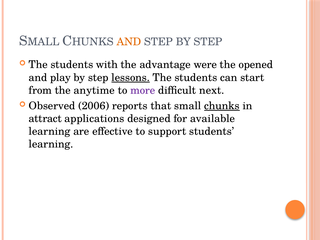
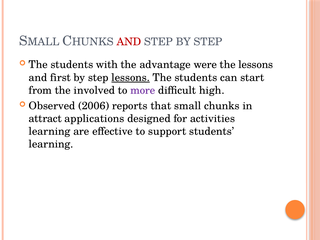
AND colour: orange -> red (129, 42)
the opened: opened -> lessons (256, 65)
play: play -> first (61, 78)
anytime: anytime -> involved (94, 90)
next: next -> high (212, 90)
chunks underline: present -> none (222, 106)
available: available -> activities (213, 119)
